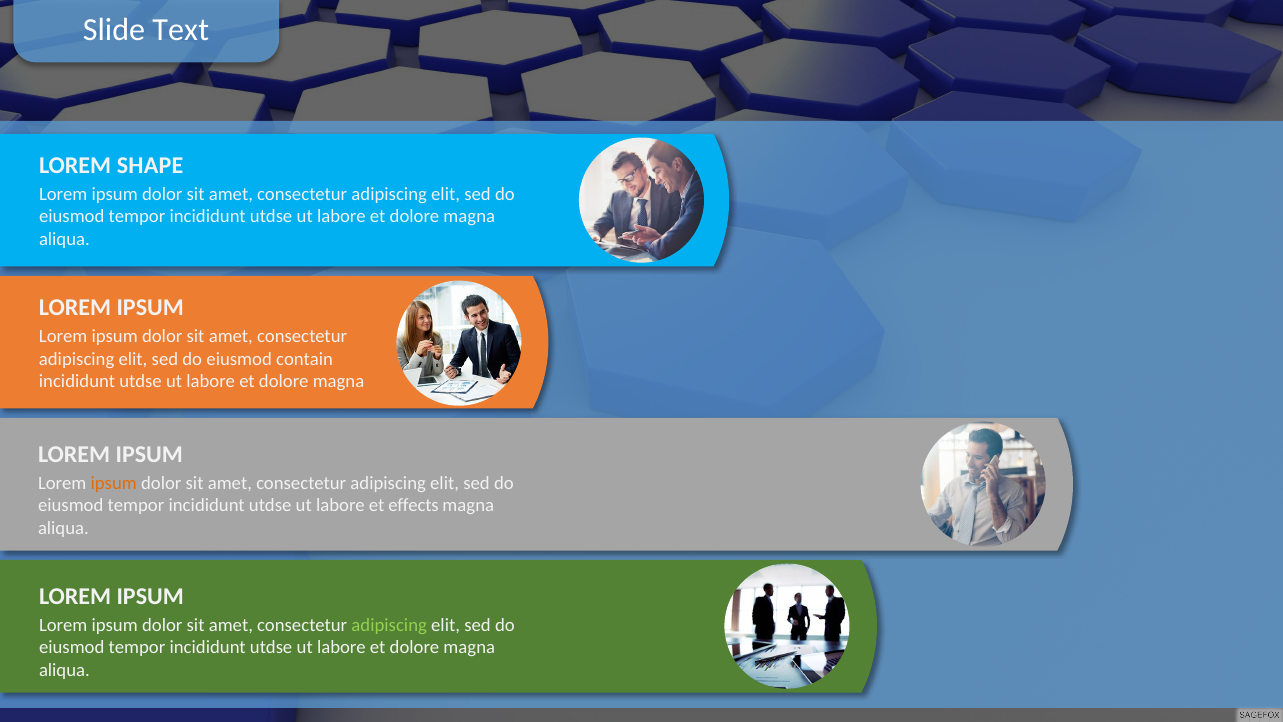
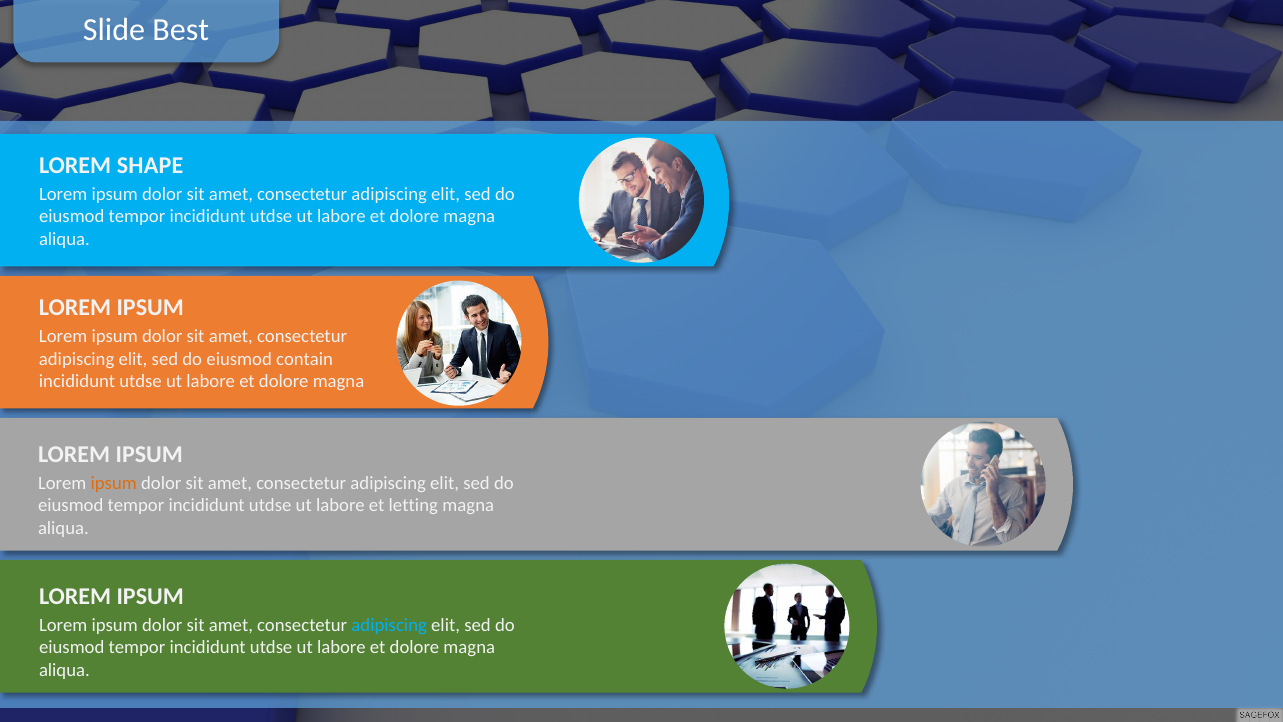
Text: Text -> Best (181, 30)
effects: effects -> letting (413, 505)
adipiscing colour: light green -> light blue (389, 625)
